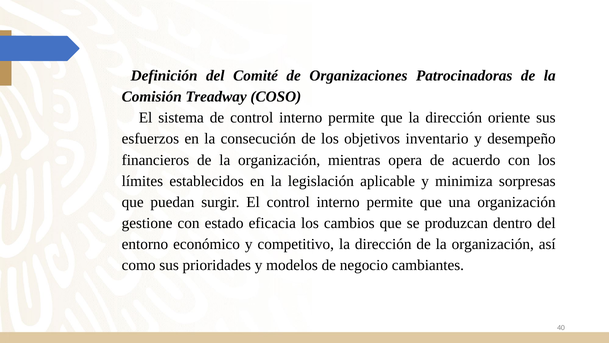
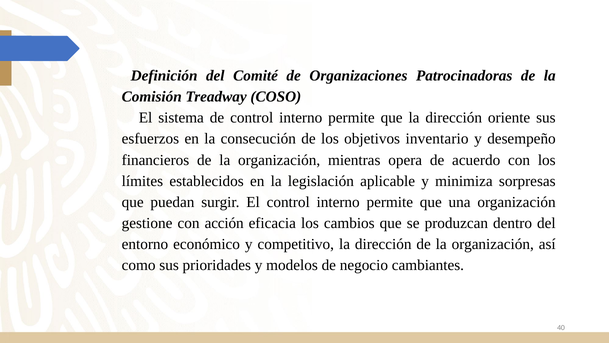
estado: estado -> acción (224, 223)
